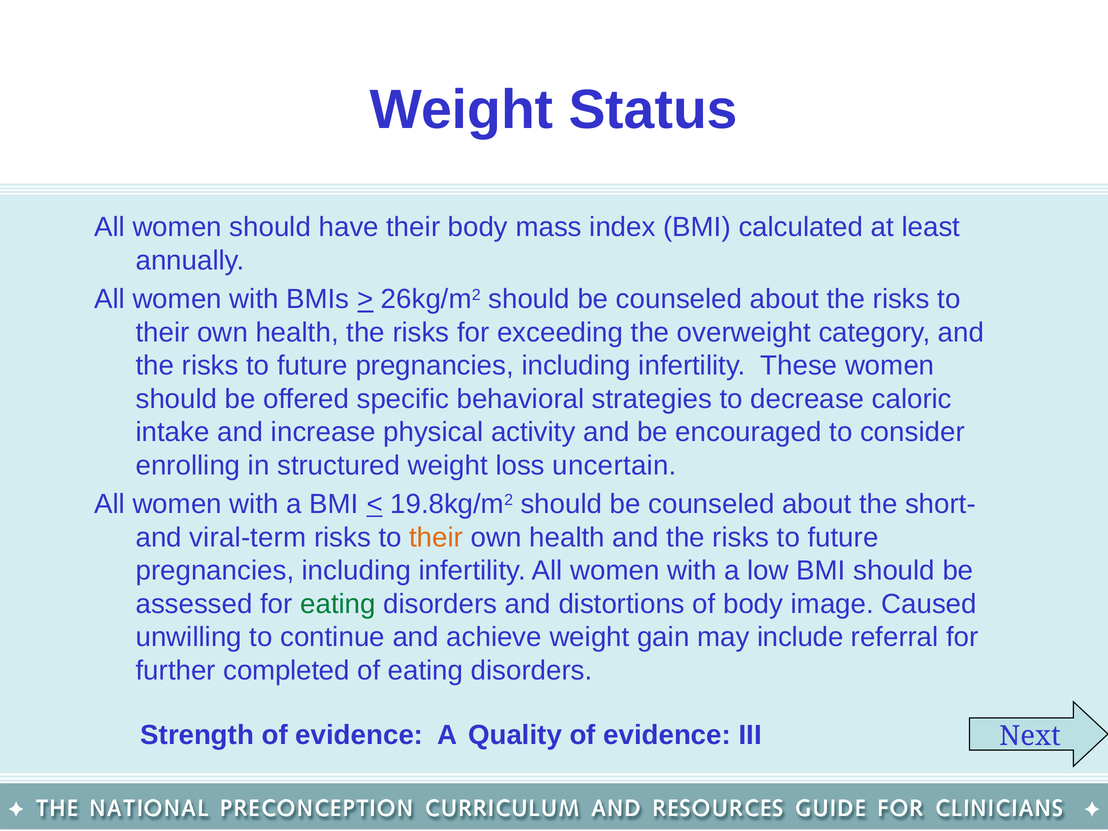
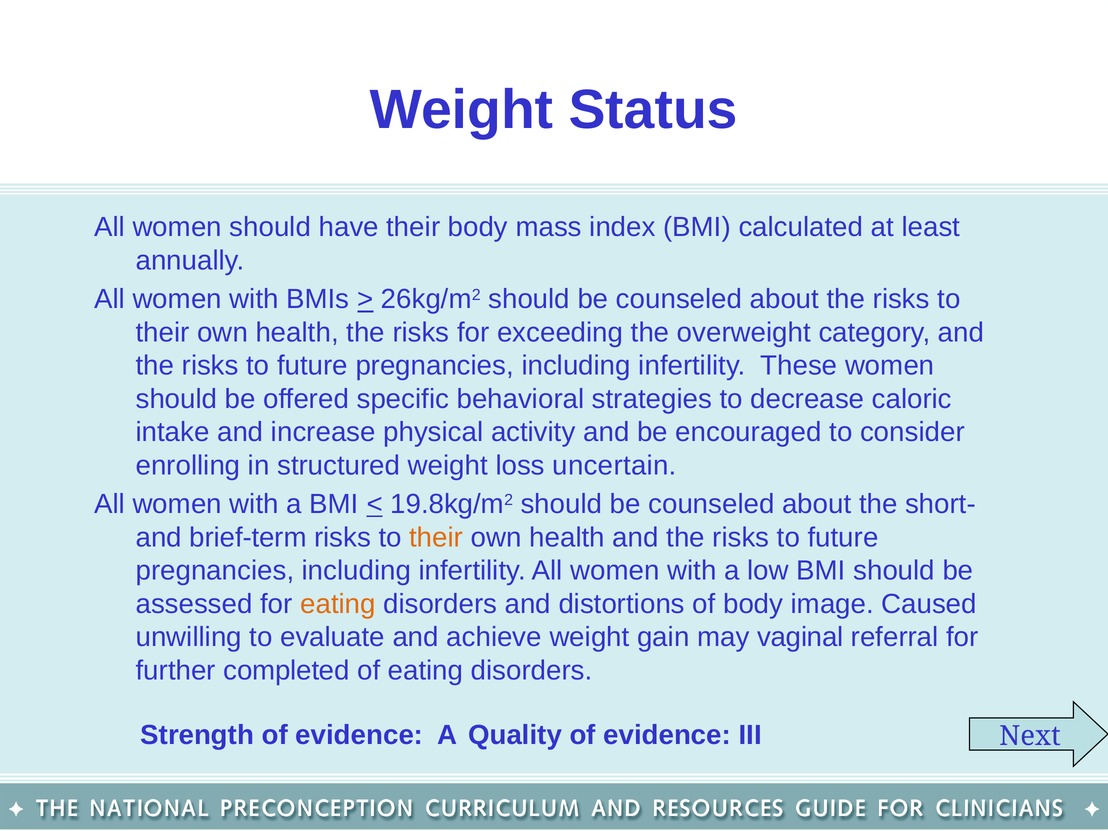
viral-term: viral-term -> brief-term (248, 537)
eating colour: green -> orange (338, 604)
continue: continue -> evaluate (332, 637)
include: include -> vaginal (800, 637)
